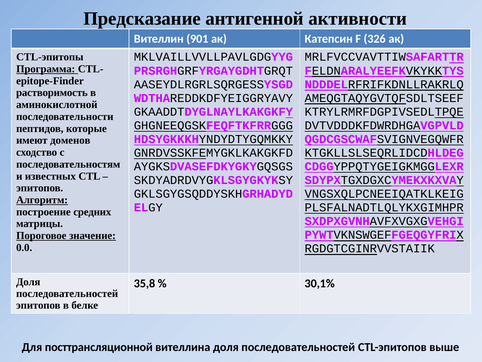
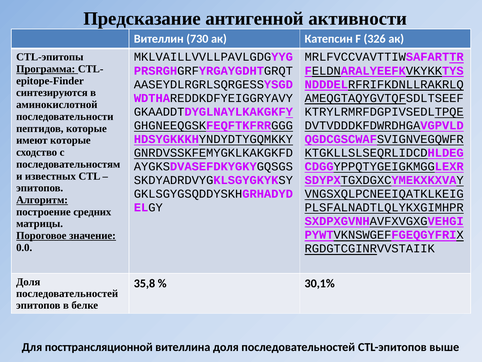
901: 901 -> 730 (197, 39)
растворимость: растворимость -> синтезируются (52, 93)
имеют доменов: доменов -> которые (70, 140)
